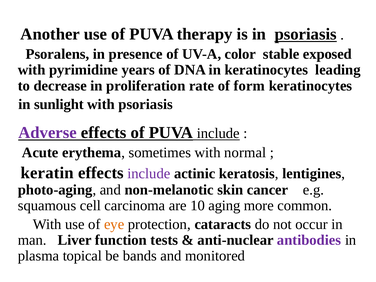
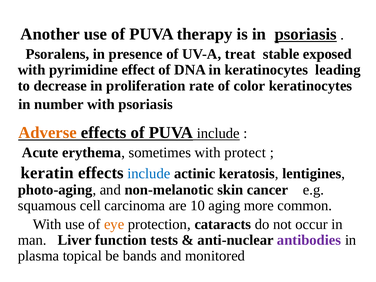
color: color -> treat (240, 54)
years: years -> effect (138, 70)
form: form -> color (249, 86)
sunlight: sunlight -> number (59, 104)
Adverse colour: purple -> orange (48, 133)
normal: normal -> protect (245, 153)
include colour: purple -> blue (149, 174)
